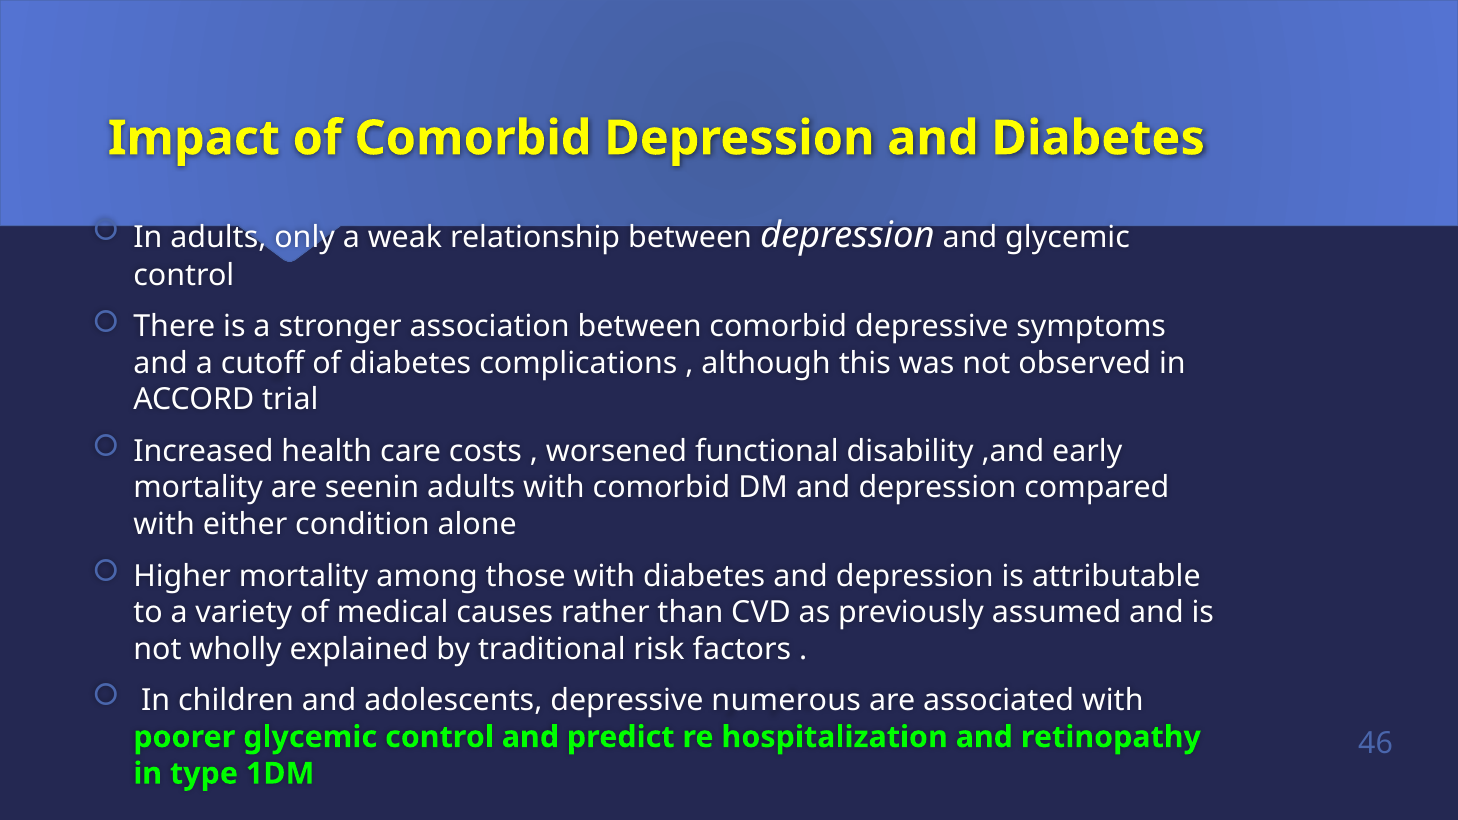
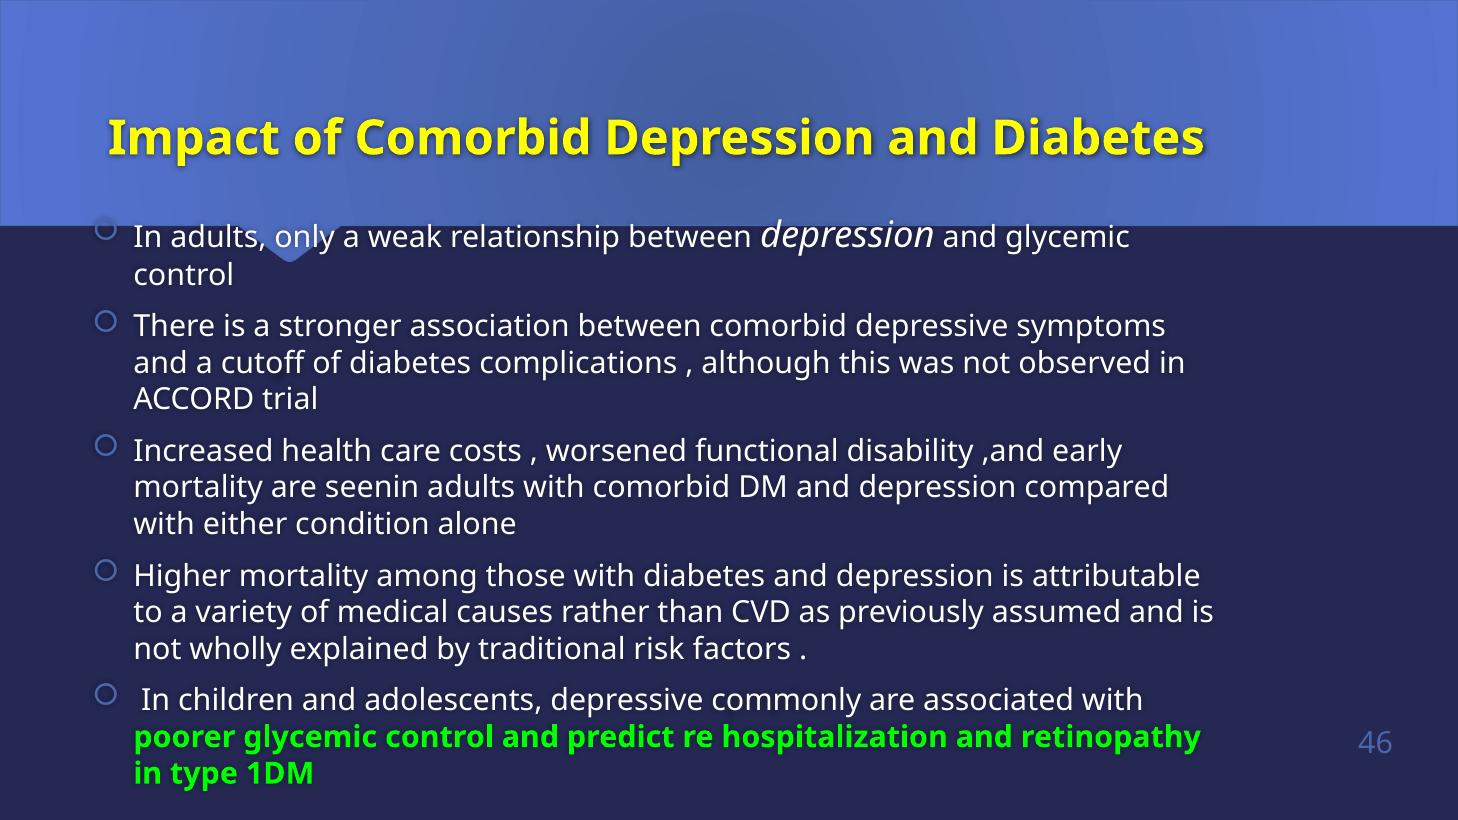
numerous: numerous -> commonly (786, 701)
